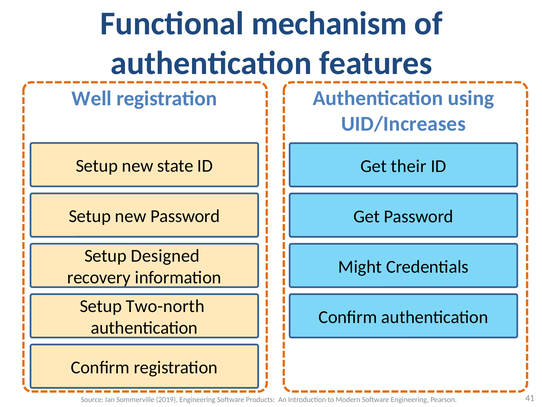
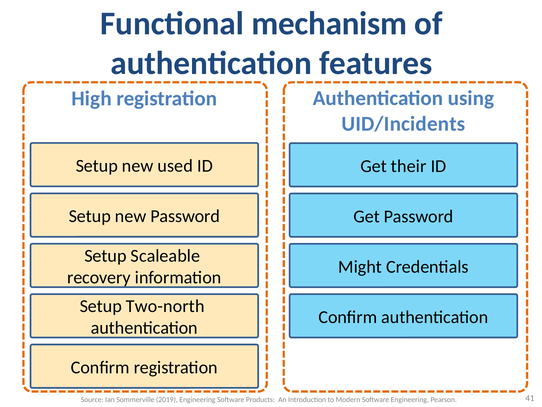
Well: Well -> High (92, 98)
UID/Increases: UID/Increases -> UID/Incidents (403, 124)
state: state -> used (175, 166)
Designed: Designed -> Scaleable (165, 256)
